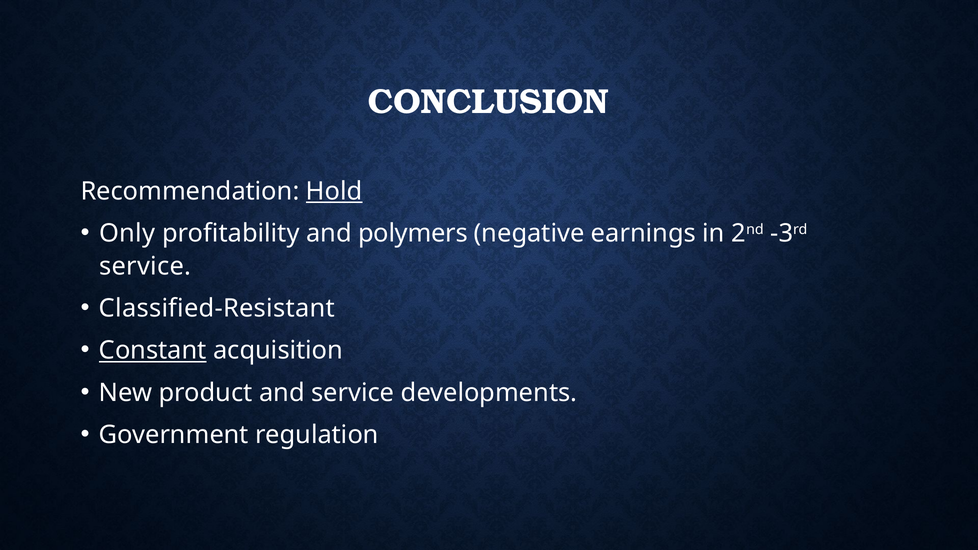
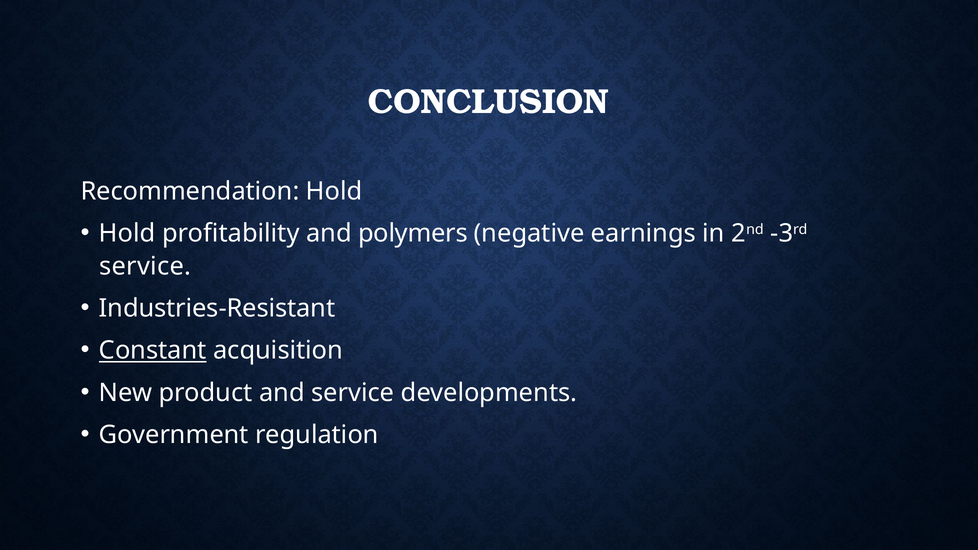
Hold underline: present -> none (334, 191)
Only: Only -> Hold (127, 233)
Classified-Resistant: Classified-Resistant -> Industries-Resistant (217, 309)
